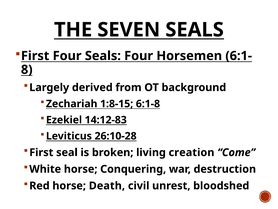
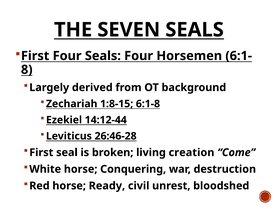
14:12-83: 14:12-83 -> 14:12-44 (106, 120)
26:10-28: 26:10-28 -> 26:46-28 (116, 136)
Death: Death -> Ready (107, 185)
